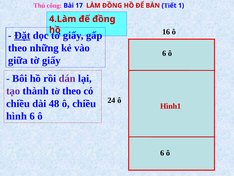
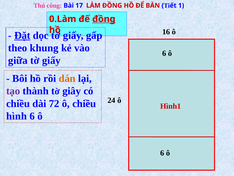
4.Làm: 4.Làm -> 0.Làm (63, 19)
đồng underline: none -> present (104, 19)
những: những -> khung (44, 48)
dán colour: purple -> orange (67, 78)
theo: theo -> giây (72, 91)
48: 48 -> 72 (54, 103)
